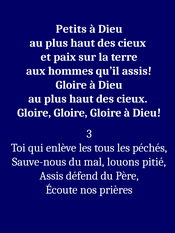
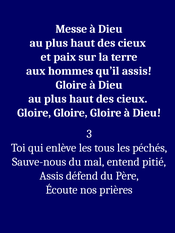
Petits: Petits -> Messe (71, 29)
louons: louons -> entend (123, 162)
